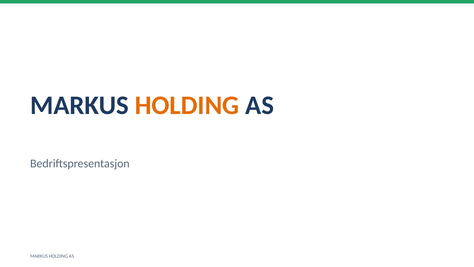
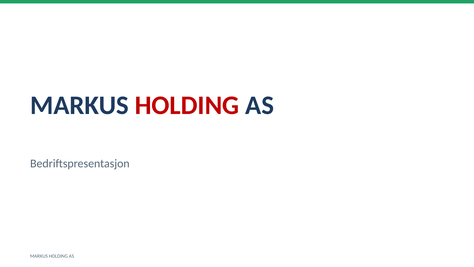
HOLDING colour: orange -> red (187, 105)
